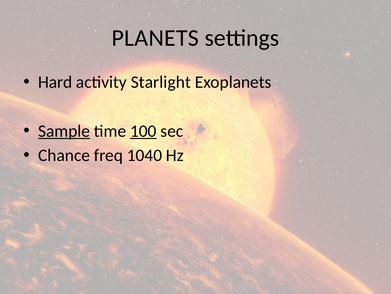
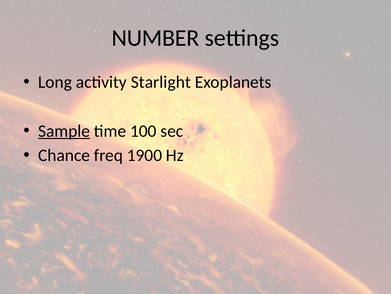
PLANETS: PLANETS -> NUMBER (155, 38)
Hard: Hard -> Long (55, 82)
100 underline: present -> none (143, 131)
1040: 1040 -> 1900 (144, 155)
